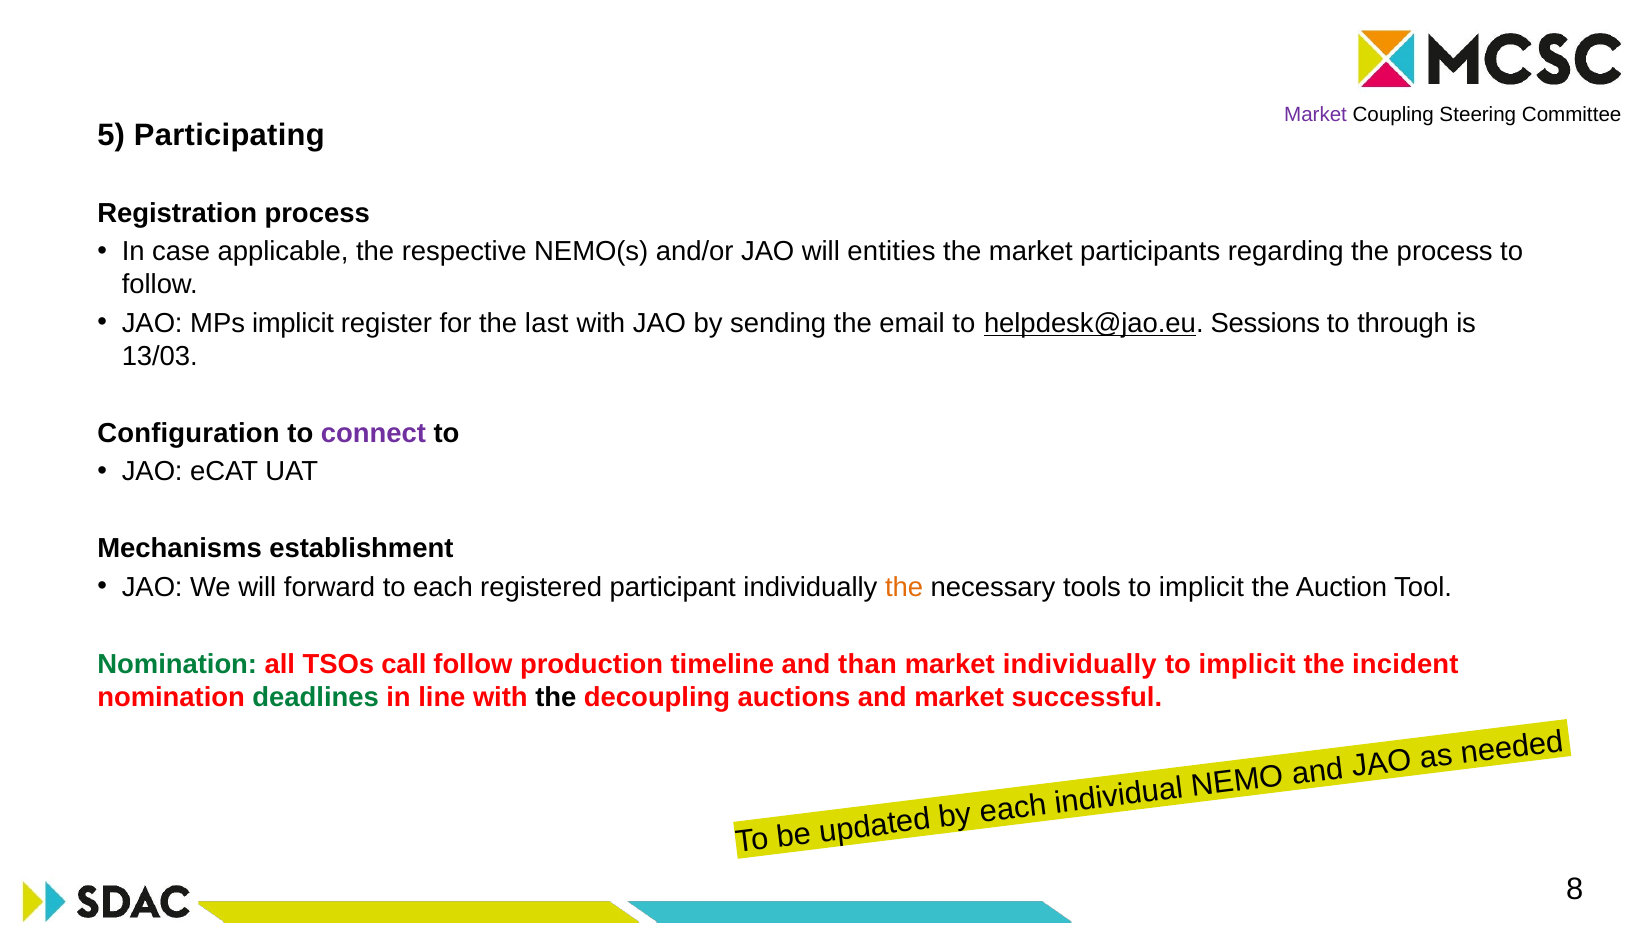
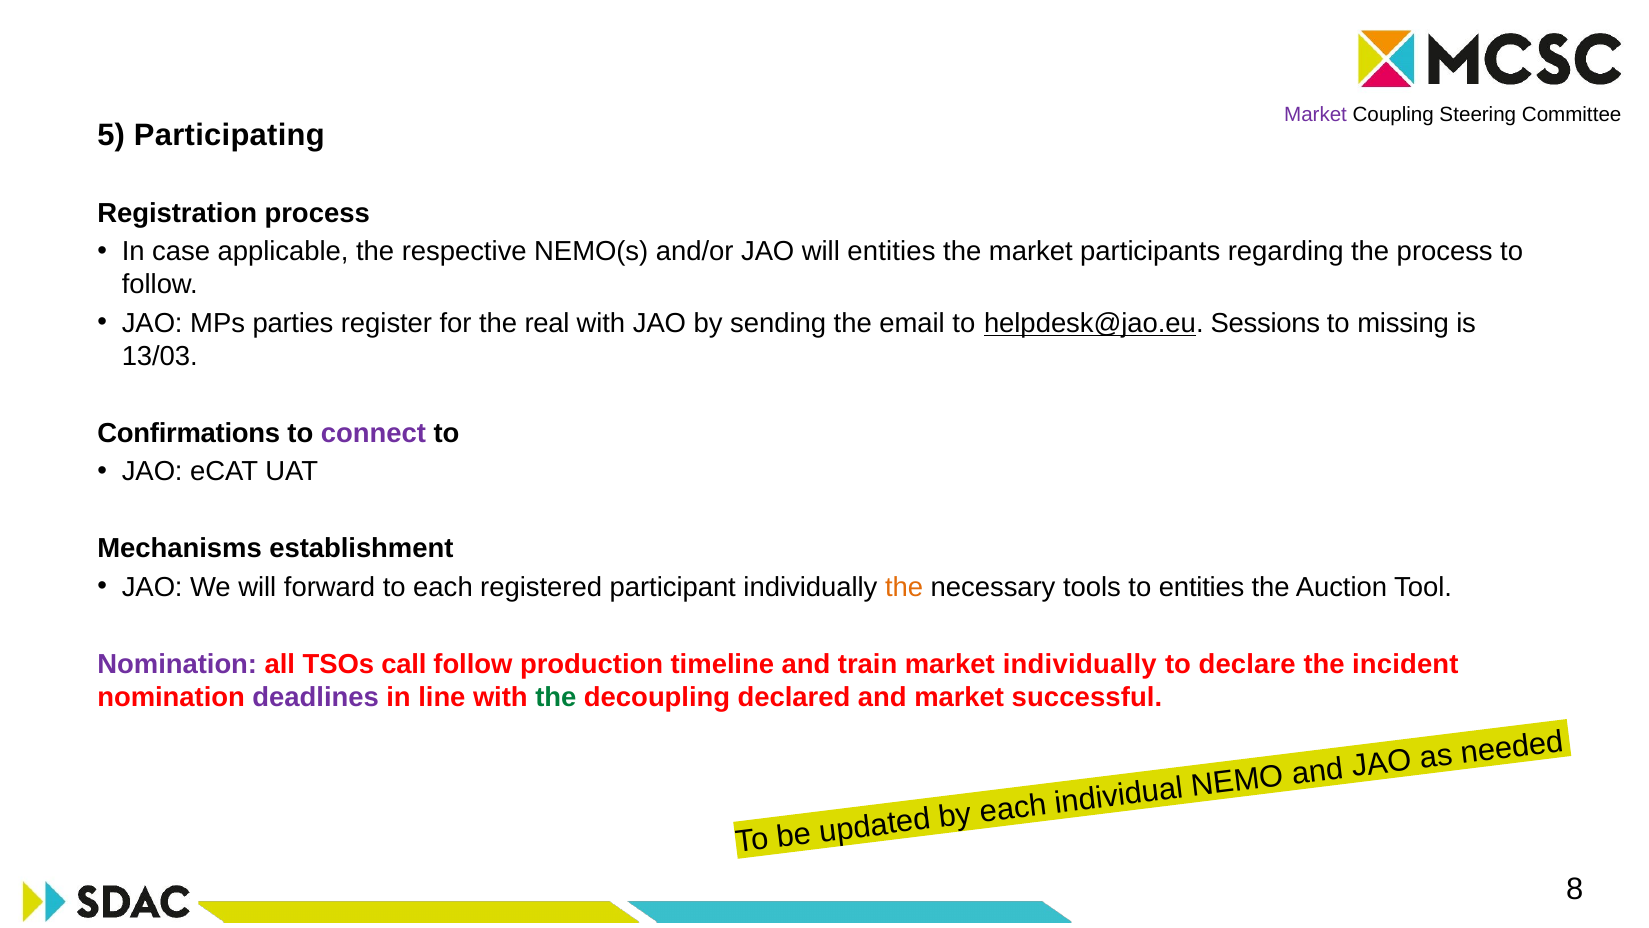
MPs implicit: implicit -> parties (293, 323)
last: last -> real (547, 323)
through: through -> missing (1403, 323)
Configuration: Configuration -> Confirmations (189, 433)
tools to implicit: implicit -> entities (1202, 587)
Nomination colour: green -> purple (177, 664)
than: than -> train (868, 664)
implicit: implicit -> declare (1247, 664)
deadlines colour: green -> purple (316, 697)
the colour: black -> green (556, 697)
auctions: auctions -> declared (794, 697)
